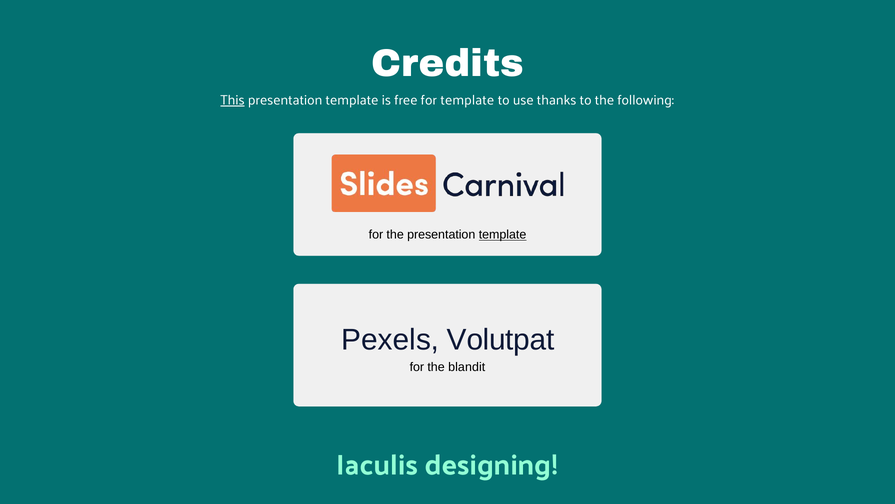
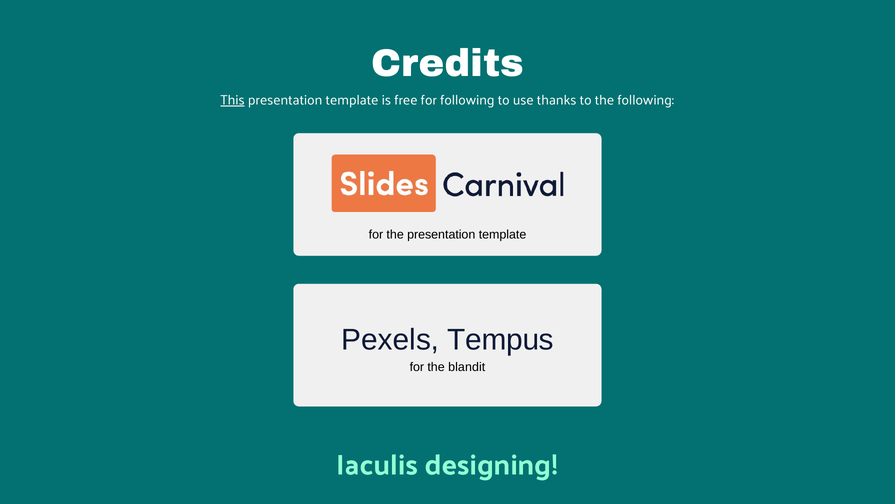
for template: template -> following (467, 100)
template underline: present -> none (503, 235)
Volutpat: Volutpat -> Tempus (501, 339)
